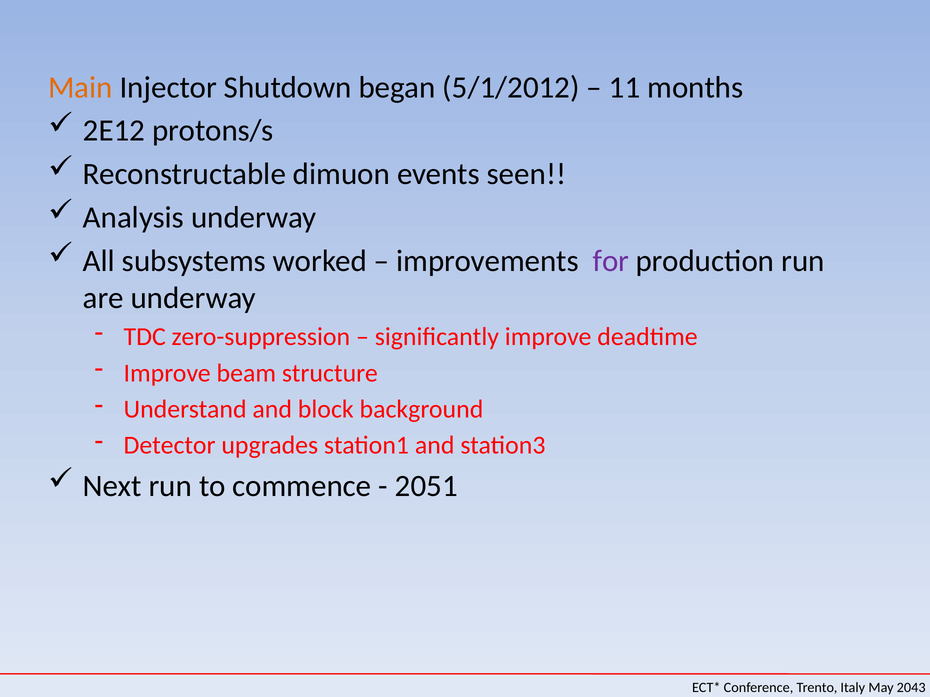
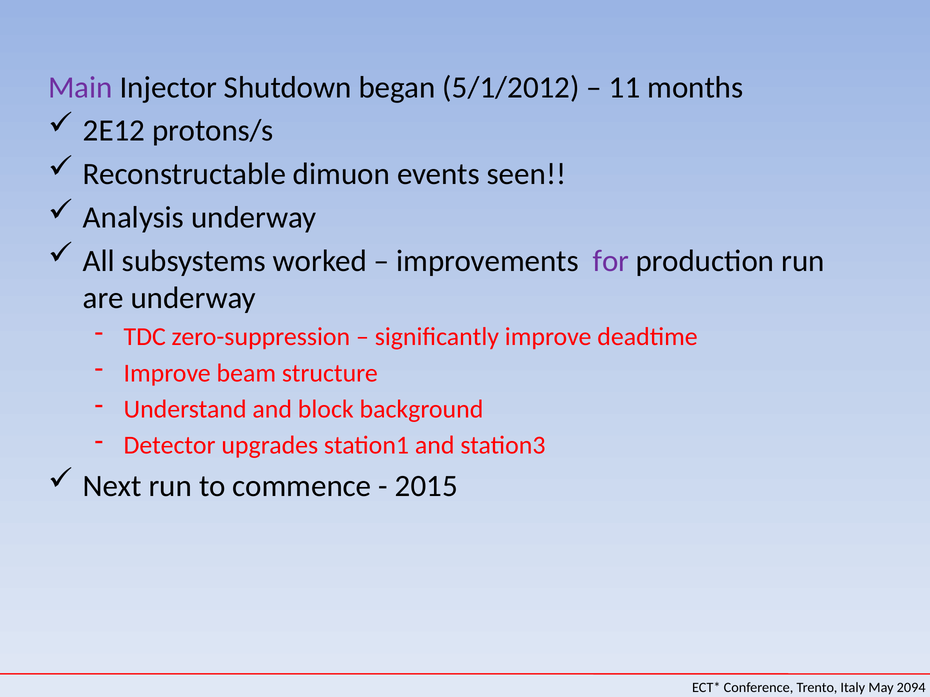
Main colour: orange -> purple (80, 87)
2051: 2051 -> 2015 (426, 486)
2043: 2043 -> 2094 (911, 688)
